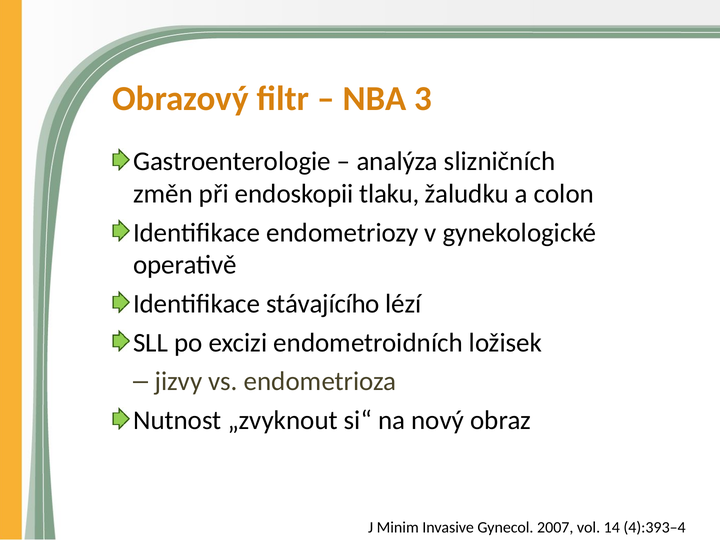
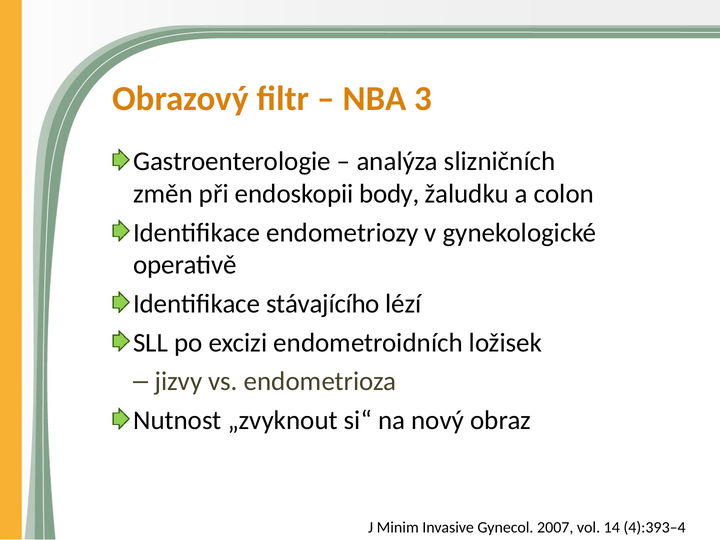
tlaku: tlaku -> body (389, 194)
